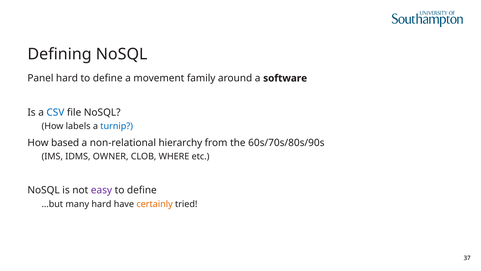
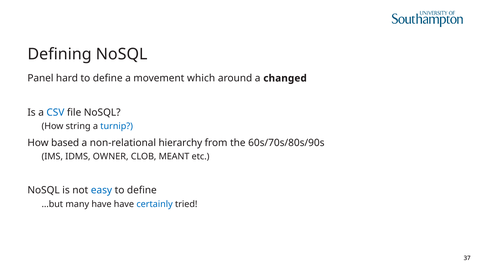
family: family -> which (201, 78)
software: software -> changed (285, 78)
labels: labels -> string (78, 126)
WHERE: WHERE -> MEANT (174, 156)
easy colour: purple -> blue (101, 190)
many hard: hard -> have (101, 204)
certainly colour: orange -> blue (155, 204)
